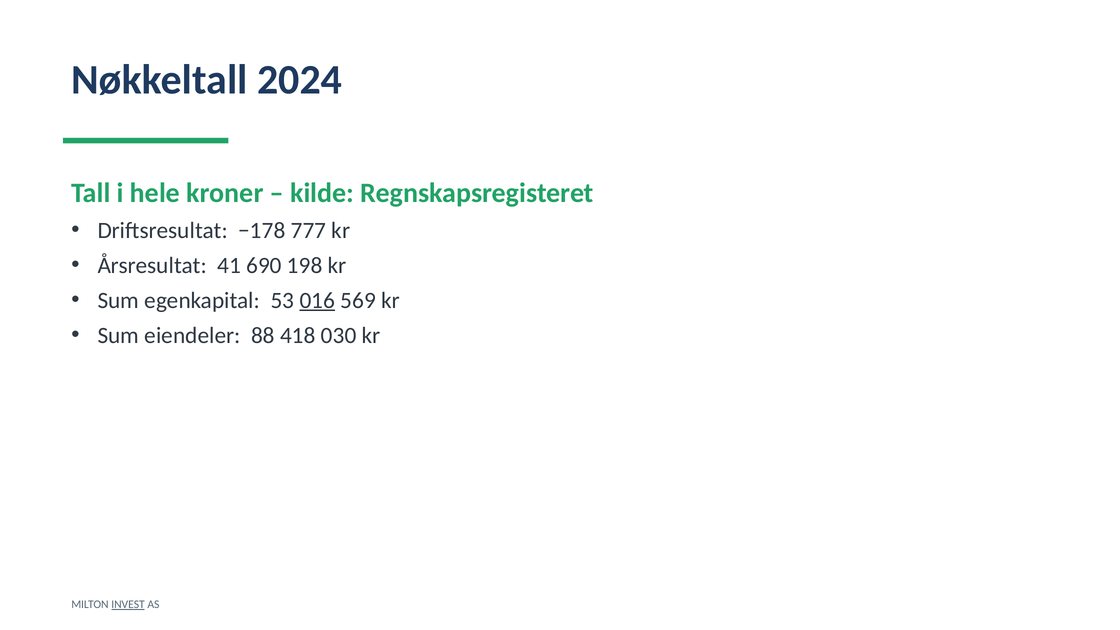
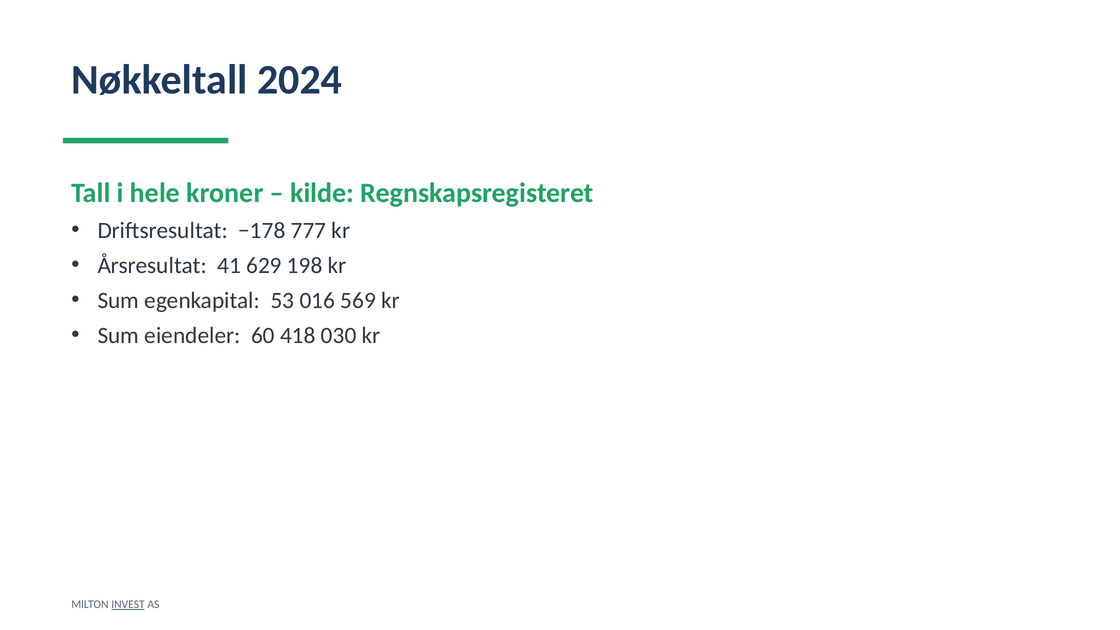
690: 690 -> 629 (264, 265)
016 underline: present -> none (317, 300)
88: 88 -> 60 (263, 335)
